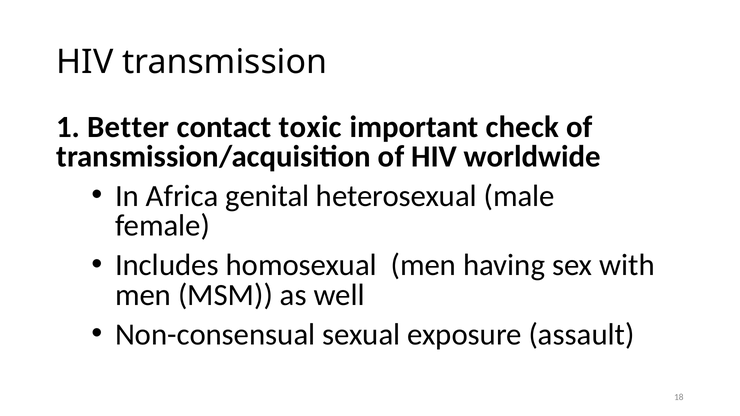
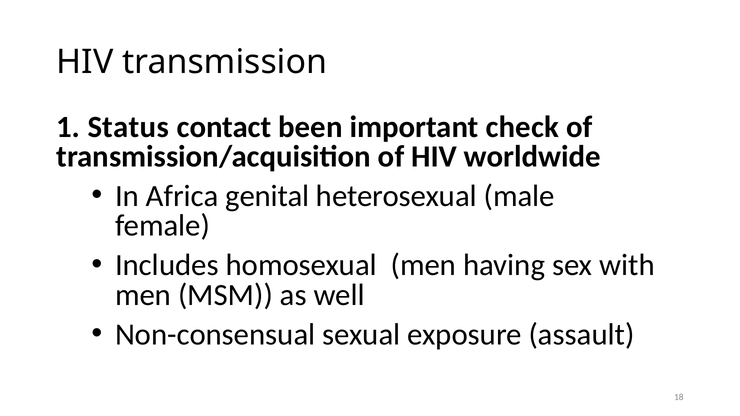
Better: Better -> Status (128, 127)
toxic: toxic -> been (310, 127)
